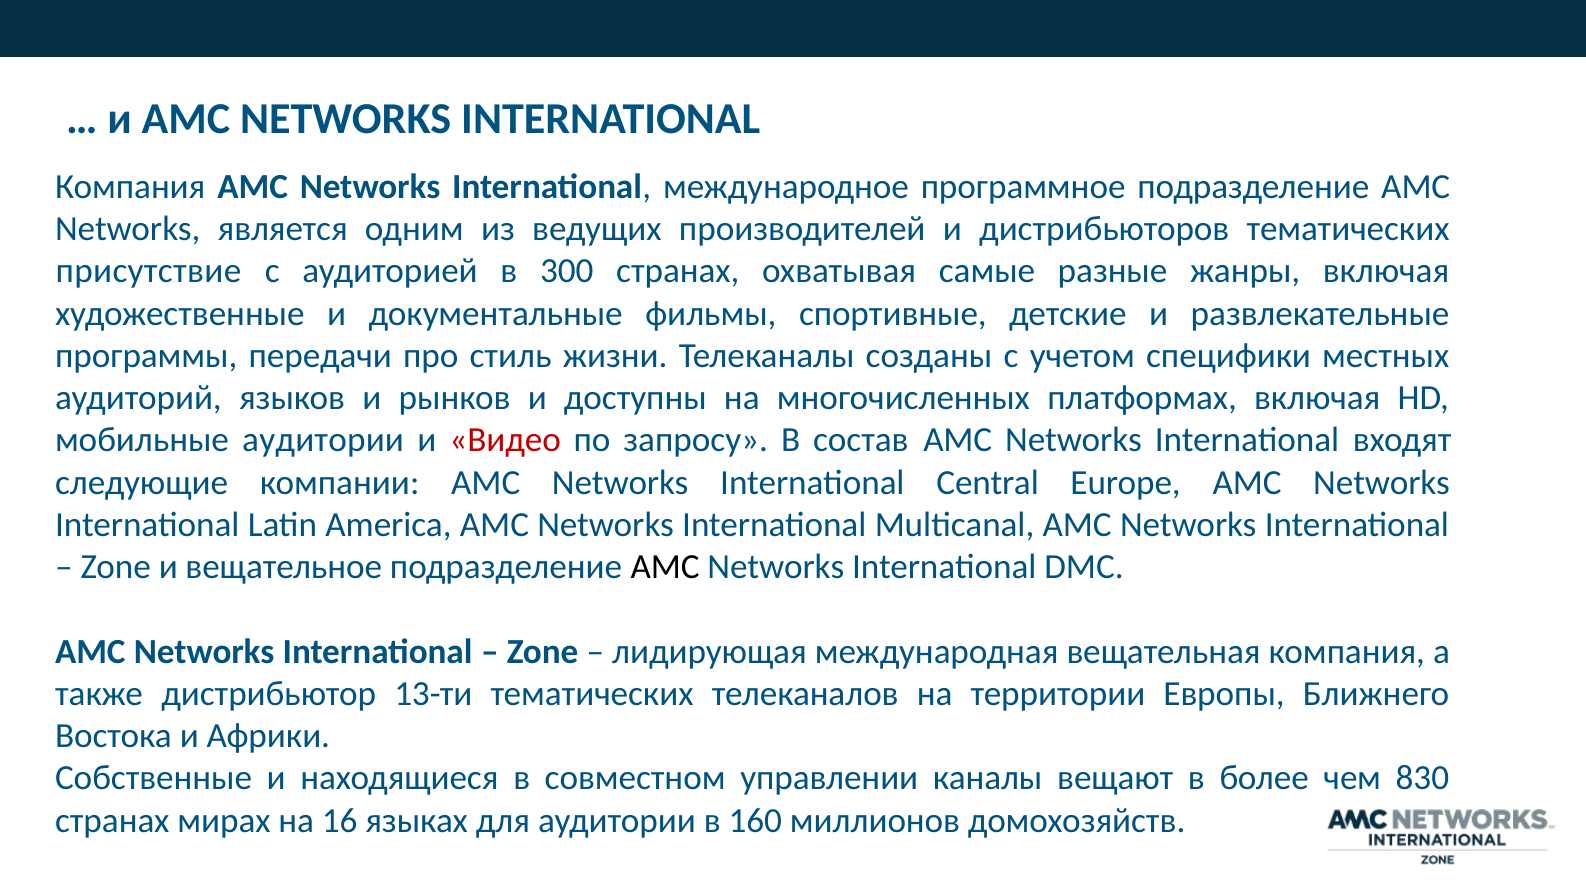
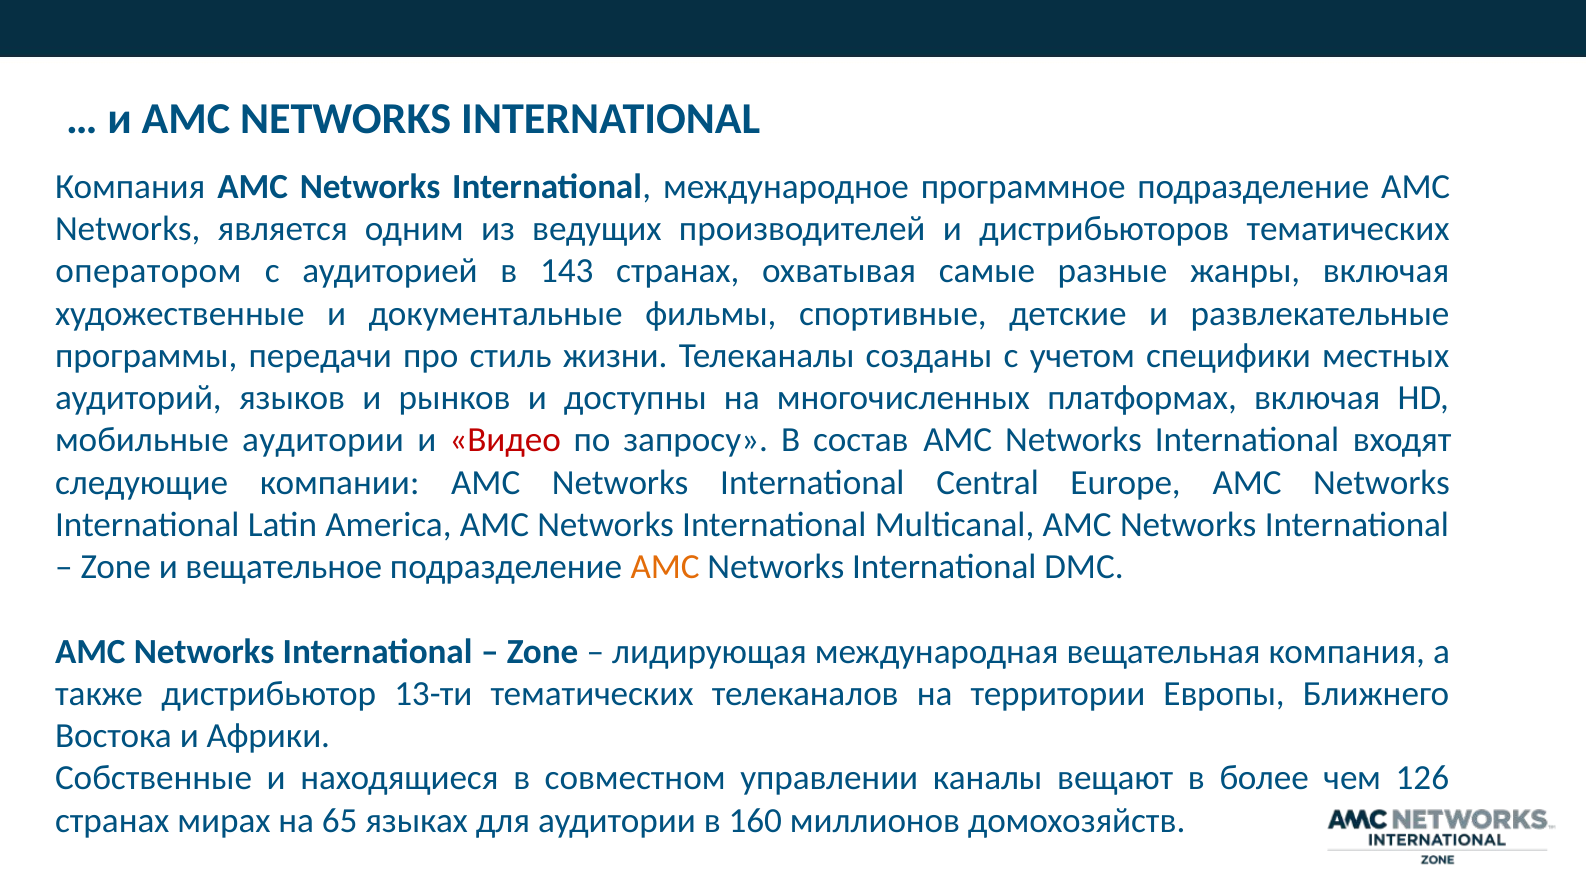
присутствие: присутствие -> оператором (148, 271)
300: 300 -> 143 (567, 271)
AMC colour: black -> orange (665, 567)
830: 830 -> 126 (1422, 778)
16: 16 -> 65 (340, 821)
